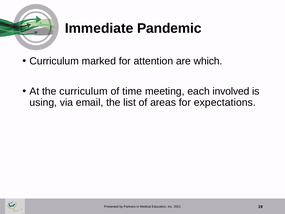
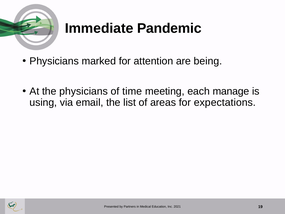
Curriculum: Curriculum -> Physicians (54, 61)
which: which -> being (208, 61)
the curriculum: curriculum -> physicians (84, 91)
involved: involved -> manage (231, 91)
